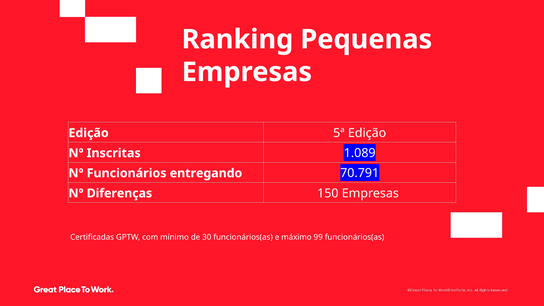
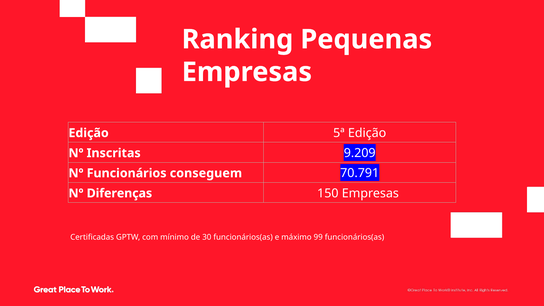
1.089: 1.089 -> 9.209 (360, 153)
entregando: entregando -> conseguem (206, 173)
